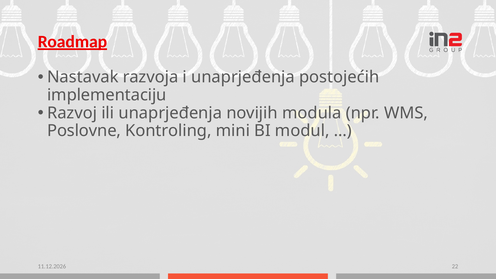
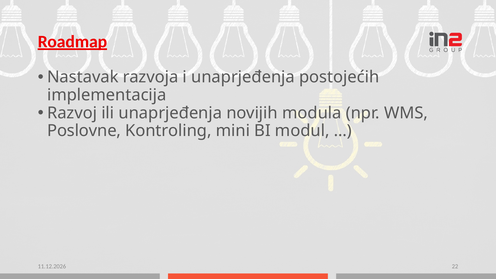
implementaciju: implementaciju -> implementacija (107, 95)
